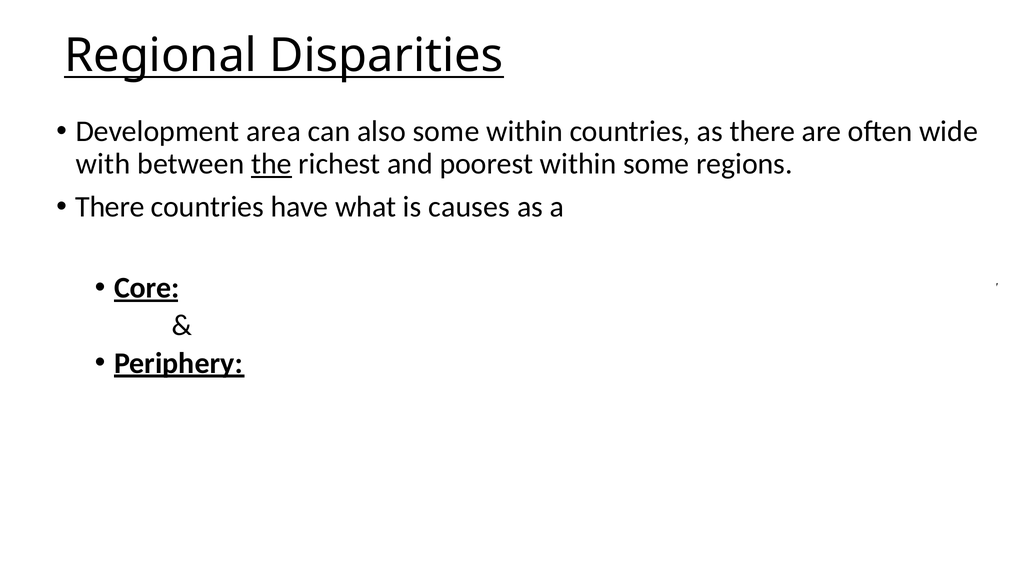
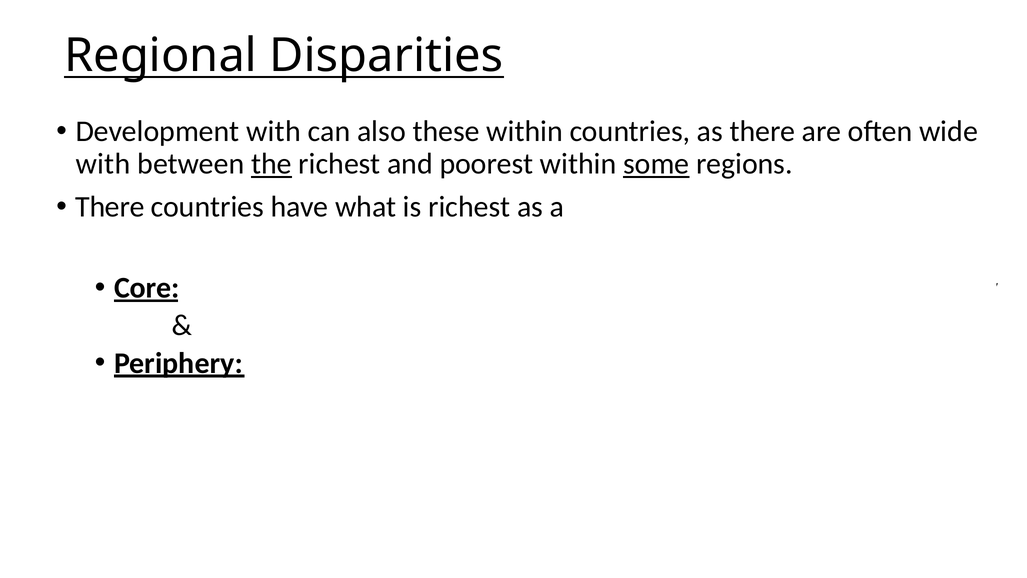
Development area: area -> with (273, 132)
also some: some -> these (446, 132)
some underline: none -> present (656, 164)
is causes: causes -> richest (469, 207)
